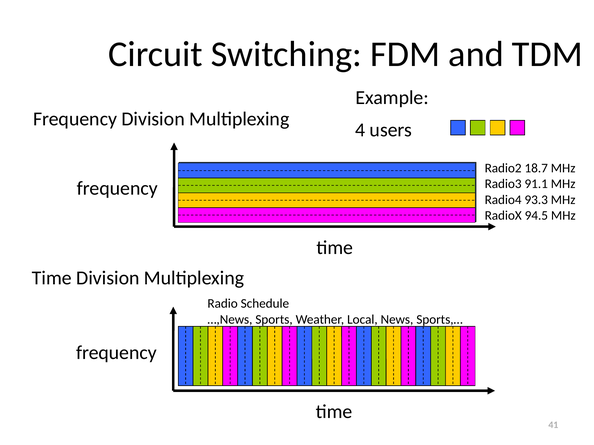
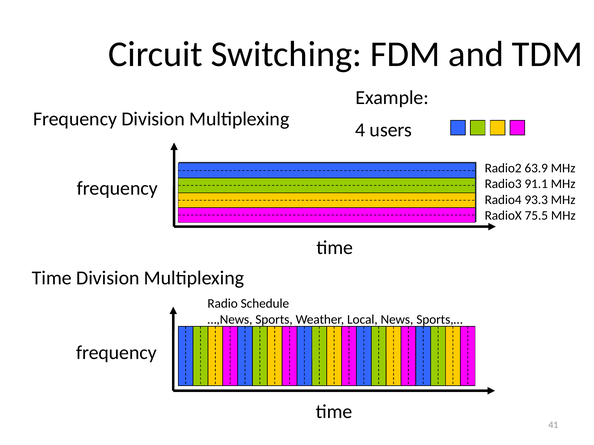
18.7: 18.7 -> 63.9 (536, 168)
94.5: 94.5 -> 75.5 (536, 216)
